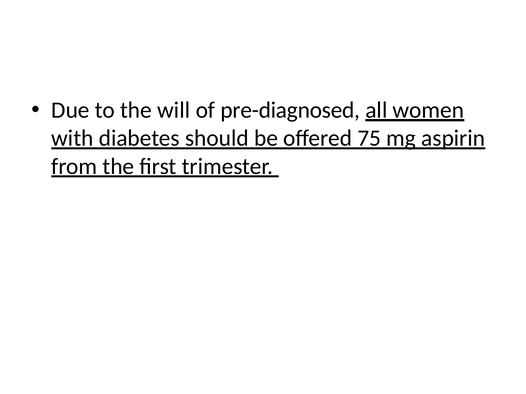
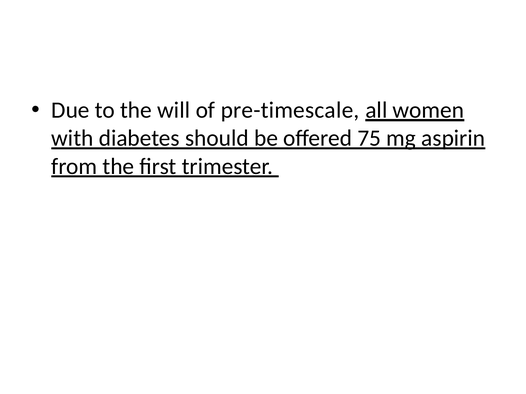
pre-diagnosed: pre-diagnosed -> pre-timescale (290, 110)
